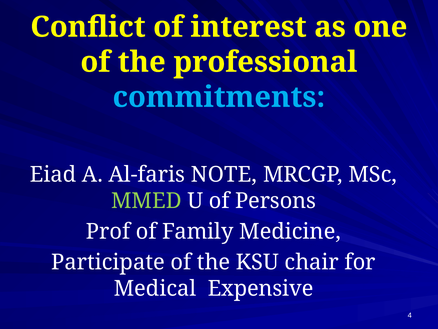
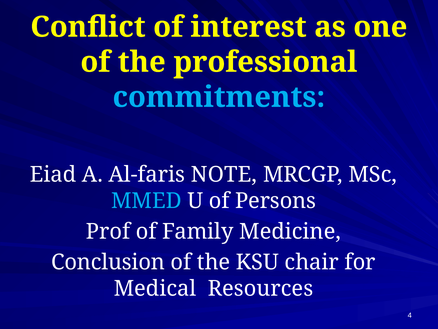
MMED colour: light green -> light blue (146, 200)
Participate: Participate -> Conclusion (108, 262)
Expensive: Expensive -> Resources (260, 288)
